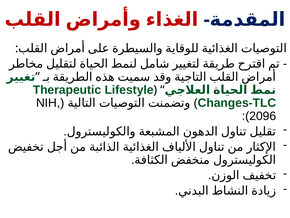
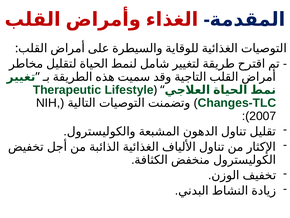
2096: 2096 -> 2007 (263, 116)
